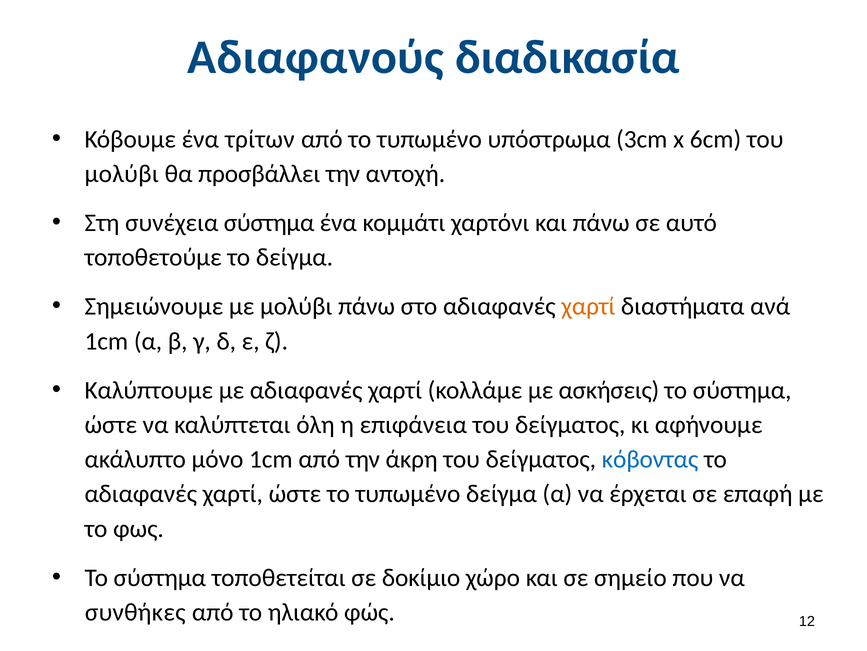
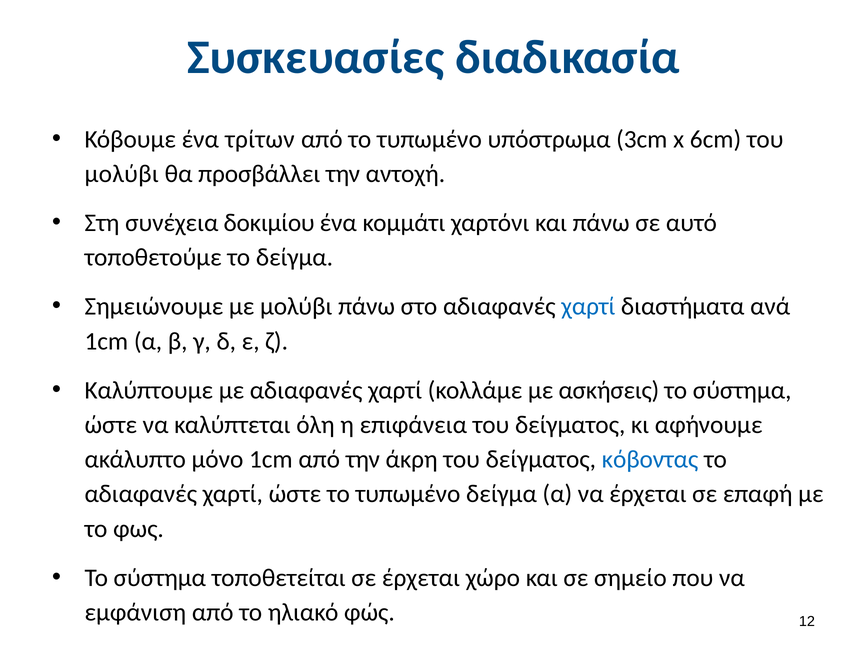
Αδιαφανούς: Αδιαφανούς -> Συσκευασίες (316, 57)
συνέχεια σύστημα: σύστημα -> δοκιμίου (269, 223)
χαρτί colour: orange -> blue (588, 306)
σε δοκίμιο: δοκίμιο -> έρχεται (421, 577)
συνθήκες: συνθήκες -> εμφάνιση (135, 612)
